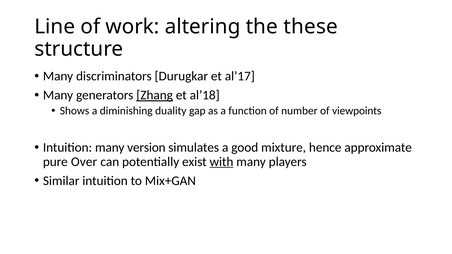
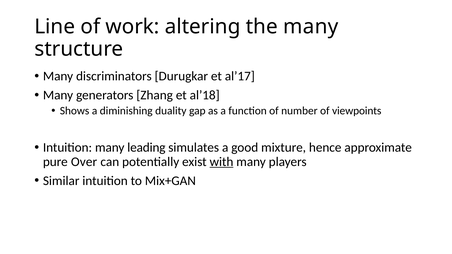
the these: these -> many (311, 27)
Zhang underline: present -> none (155, 95)
version: version -> leading (146, 148)
